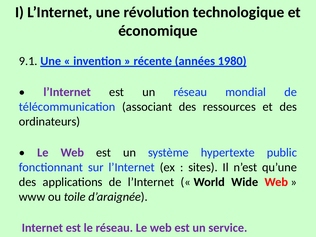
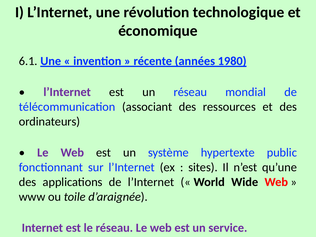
9.1: 9.1 -> 6.1 (28, 61)
